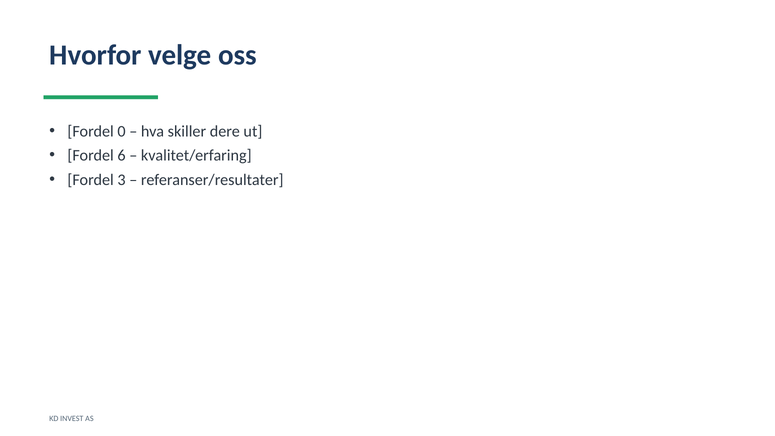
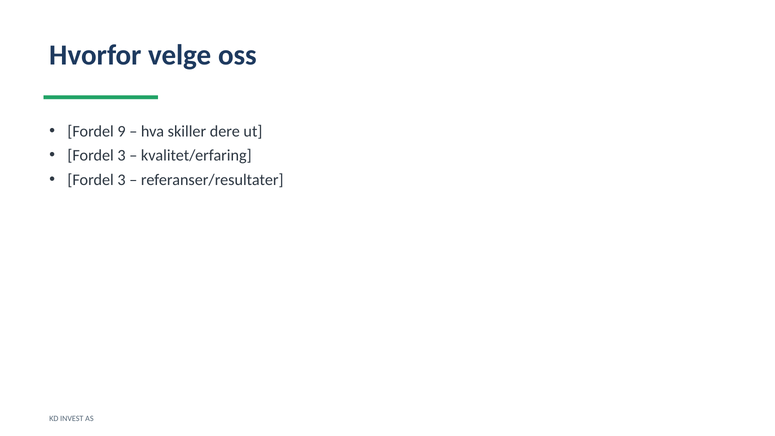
0: 0 -> 9 (122, 131)
6: 6 -> 3 (122, 155)
